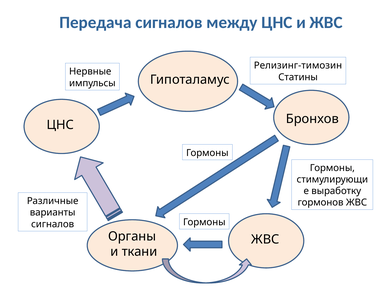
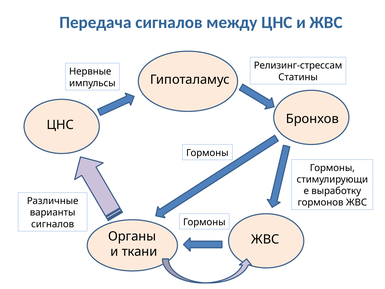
Релизинг-тимозин: Релизинг-тимозин -> Релизинг-стрессам (298, 65)
